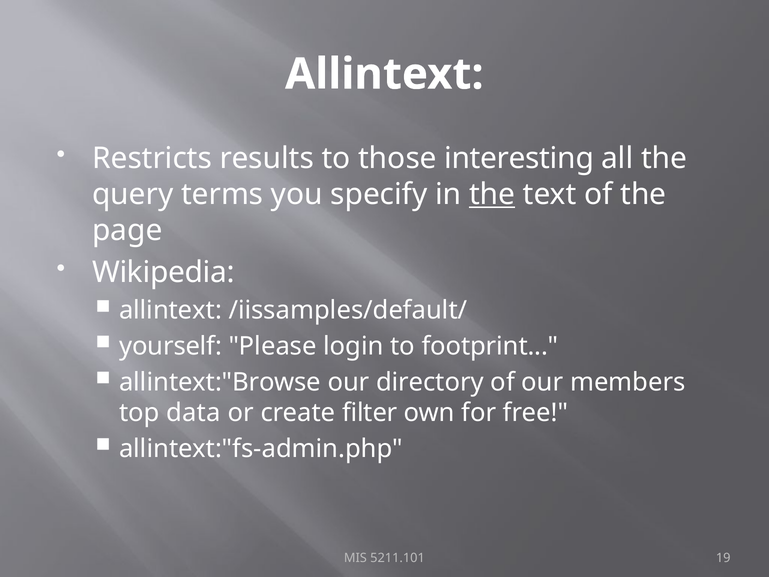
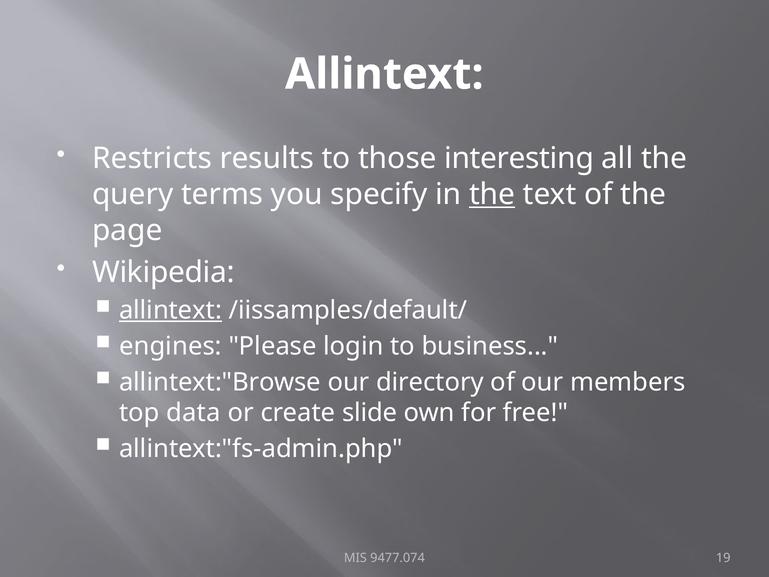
allintext underline: none -> present (171, 310)
yourself: yourself -> engines (170, 346)
footprint: footprint -> business (490, 346)
filter: filter -> slide (370, 413)
5211.101: 5211.101 -> 9477.074 (398, 558)
